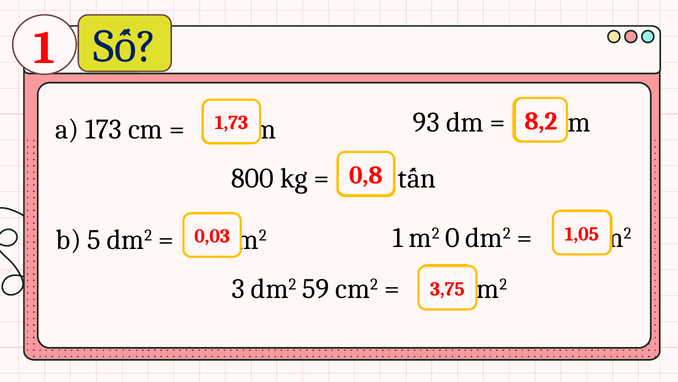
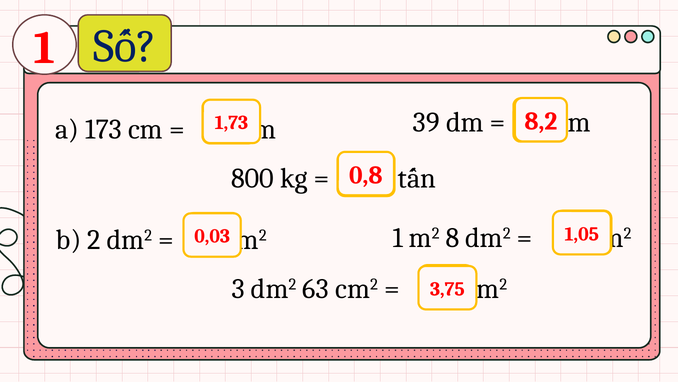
93: 93 -> 39 (426, 122)
5: 5 -> 2 (94, 239)
0: 0 -> 8 (453, 238)
59: 59 -> 63 (316, 289)
